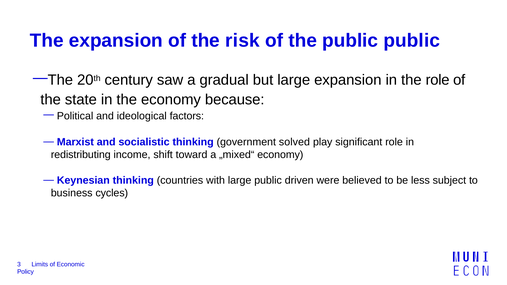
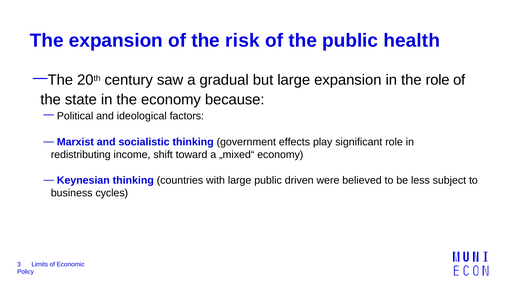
public public: public -> health (412, 40)
solved: solved -> effects (294, 142)
